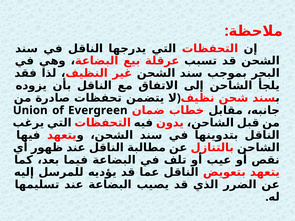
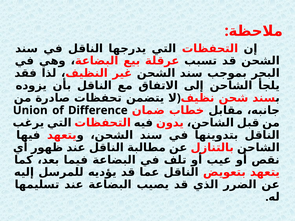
Evergreen: Evergreen -> Difference (98, 110)
